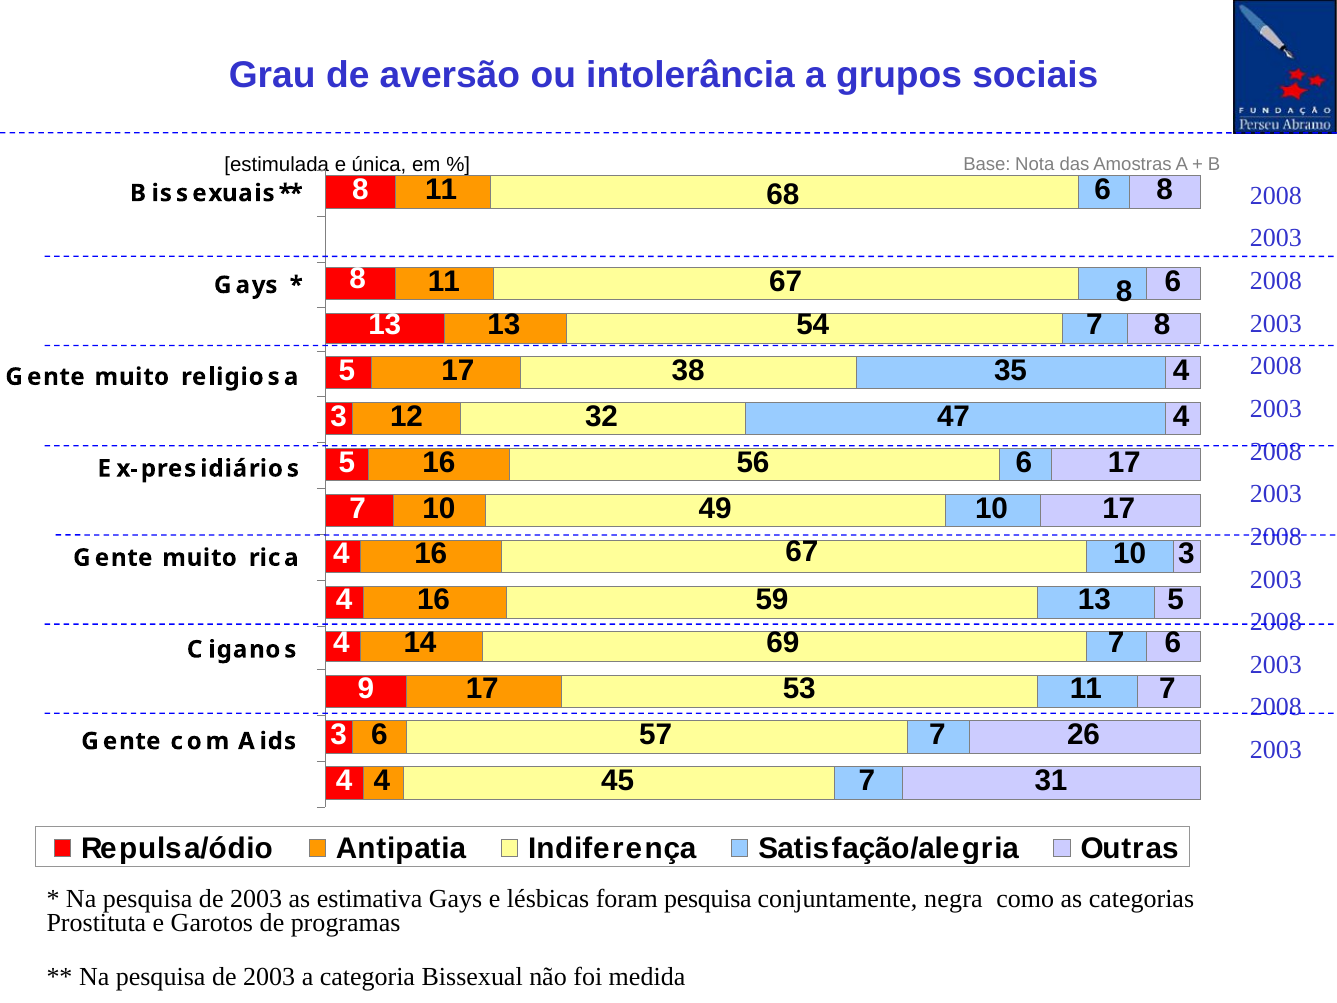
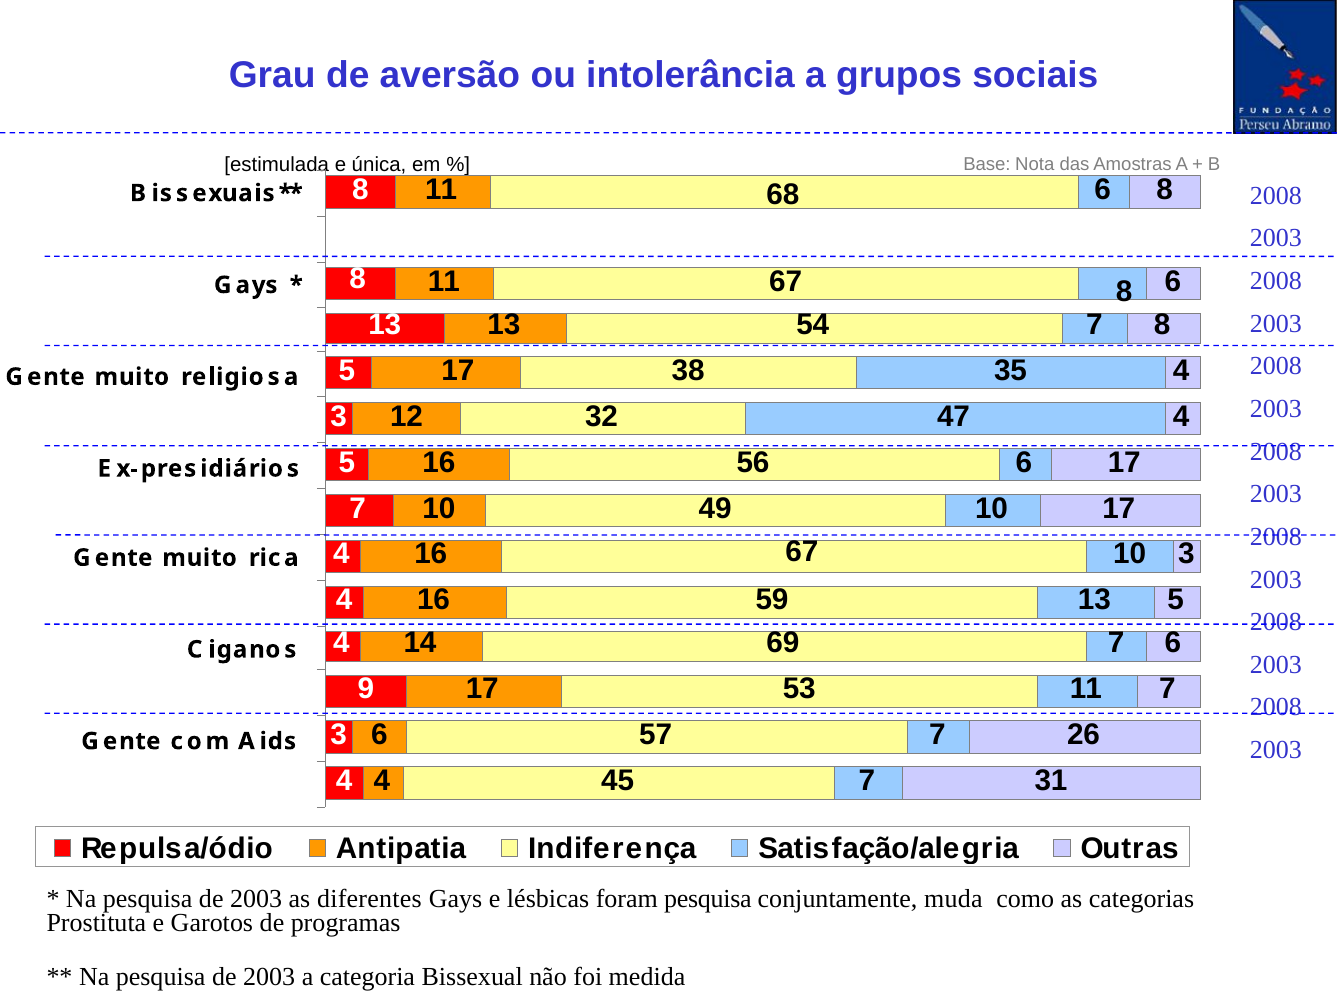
estimativa: estimativa -> diferentes (369, 898)
negra: negra -> muda (953, 898)
